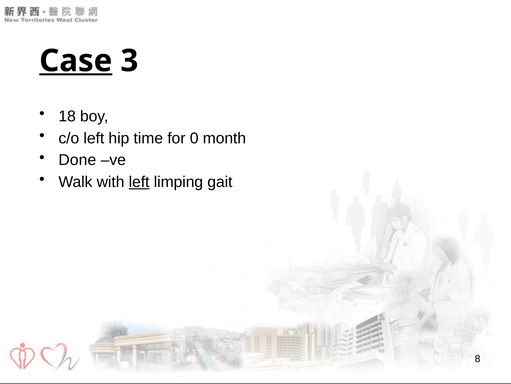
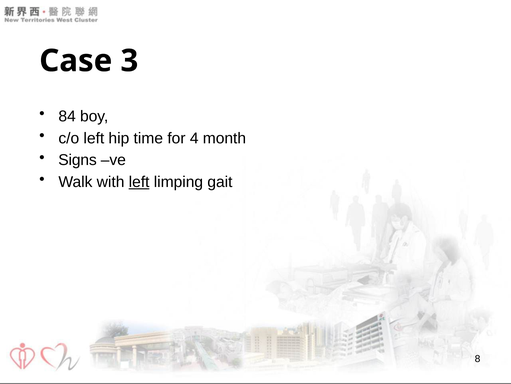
Case underline: present -> none (76, 61)
18: 18 -> 84 (67, 116)
0: 0 -> 4 (194, 138)
Done: Done -> Signs (78, 160)
